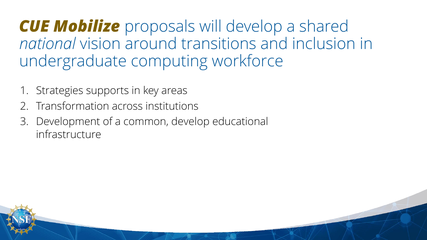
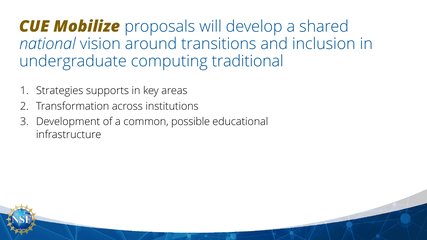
workforce: workforce -> traditional (248, 61)
common develop: develop -> possible (191, 122)
